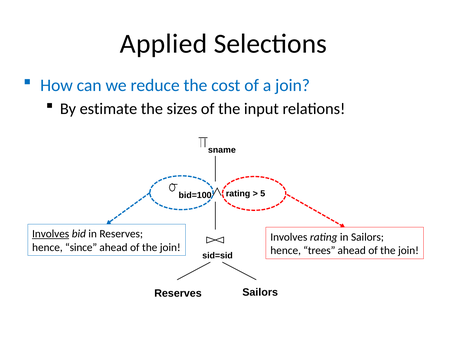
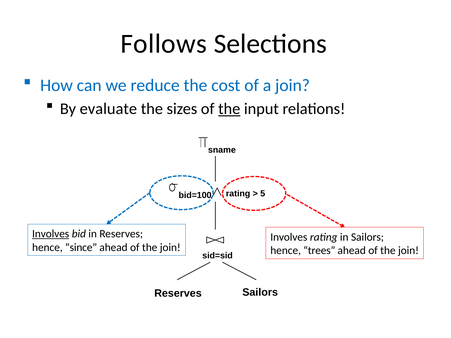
Applied: Applied -> Follows (164, 44)
estimate: estimate -> evaluate (108, 109)
the underline: none -> present (229, 109)
